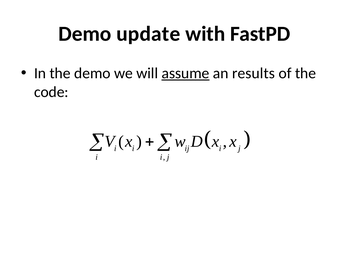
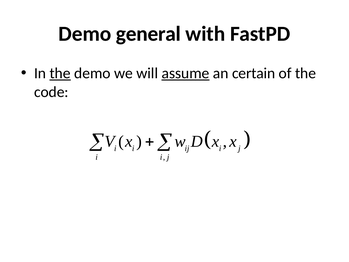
update: update -> general (148, 34)
the underline: none -> present (60, 73)
results: results -> certain (254, 73)
